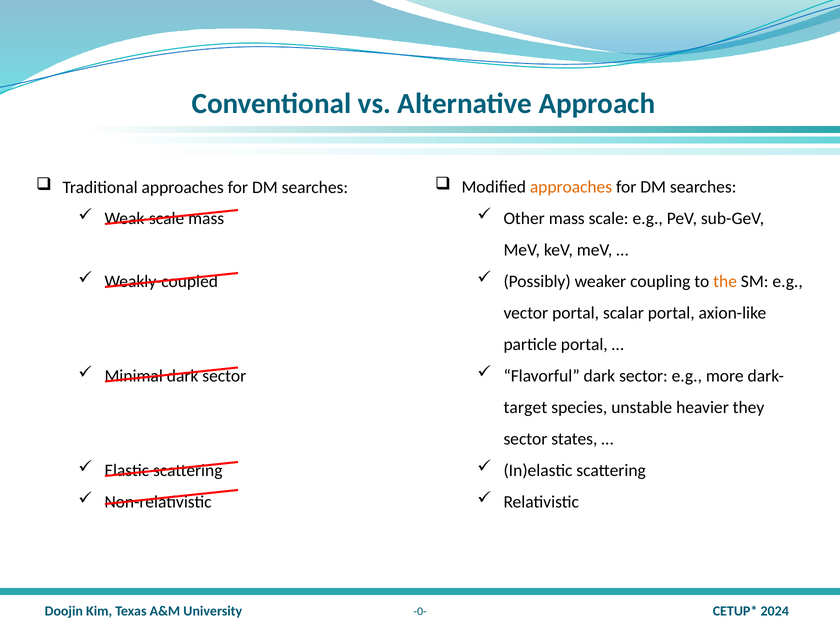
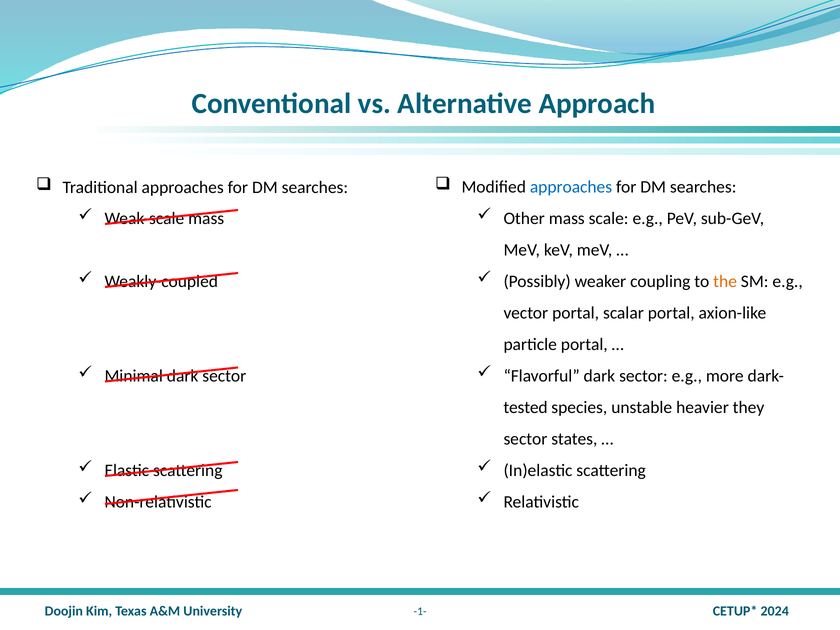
approaches colour: orange -> blue (571, 187)
target: target -> tested (526, 407)
-0-: -0- -> -1- (420, 611)
